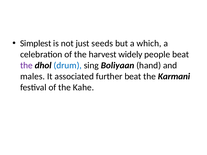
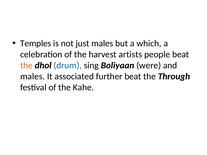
Simplest: Simplest -> Temples (36, 43)
just seeds: seeds -> males (102, 43)
widely: widely -> artists (130, 54)
the colour: purple -> orange (26, 66)
hand: hand -> were (149, 66)
Karmani: Karmani -> Through (174, 77)
